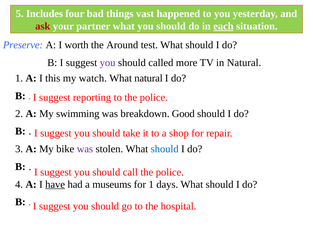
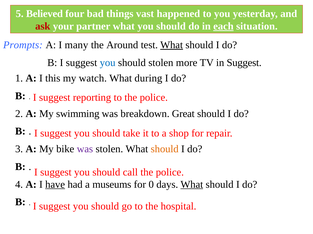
Includes: Includes -> Believed (44, 14)
Preserve: Preserve -> Prompts (23, 45)
worth: worth -> many (76, 45)
What underline: none -> present (172, 45)
you colour: purple -> blue (108, 63)
should called: called -> stolen (161, 63)
in Natural: Natural -> Suggest (244, 63)
What natural: natural -> during (148, 79)
Good: Good -> Great (183, 114)
should colour: blue -> orange (165, 149)
for 1: 1 -> 0 (151, 185)
What underline: none -> present (192, 185)
